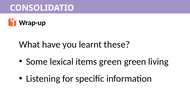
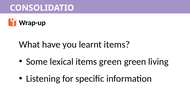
learnt these: these -> items (117, 44)
